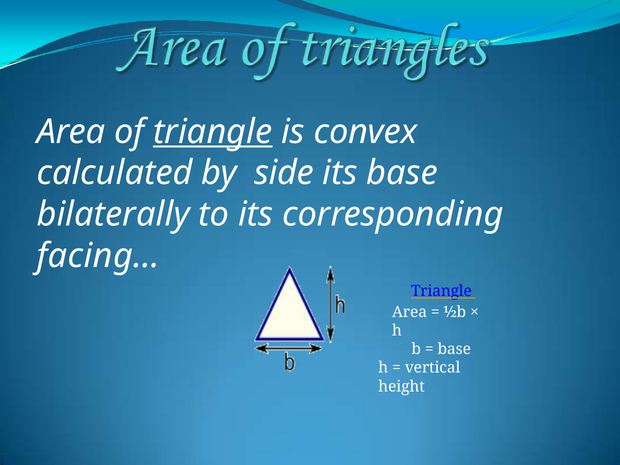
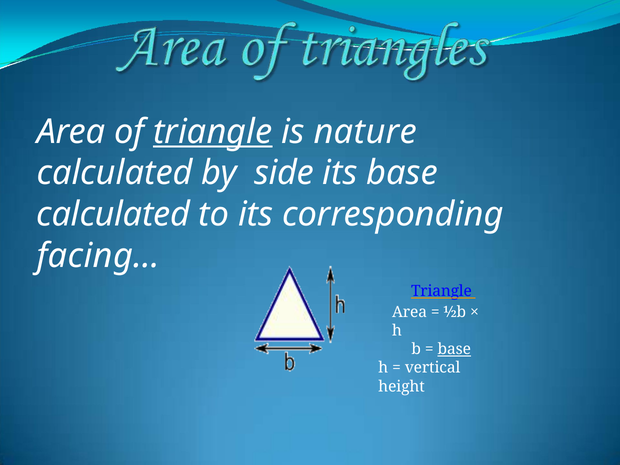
convex: convex -> nature (365, 132)
bilaterally: bilaterally -> calculated (113, 214)
base underline: none -> present (454, 349)
